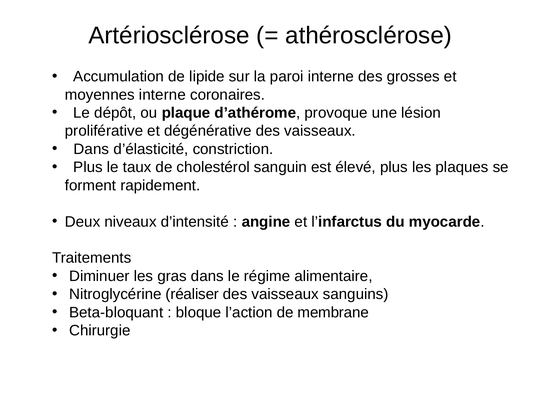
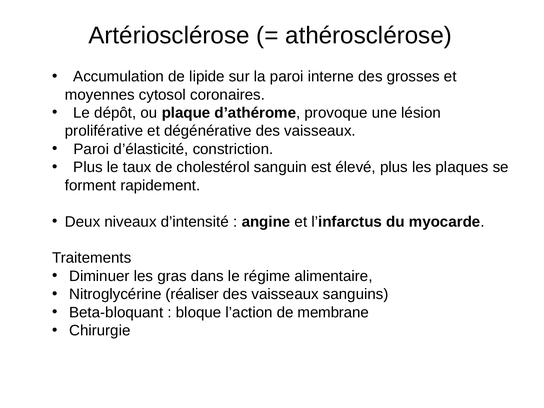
moyennes interne: interne -> cytosol (162, 95)
Dans: Dans -> Paroi (91, 149)
